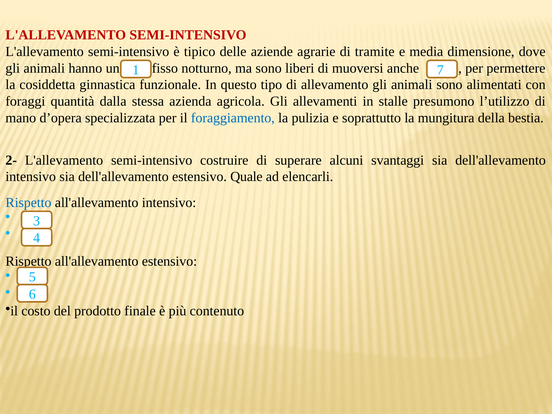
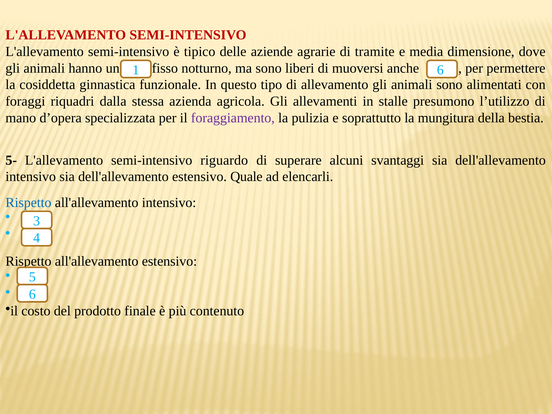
1 7: 7 -> 6 (440, 70)
quantità: quantità -> riquadri (72, 101)
foraggiamento colour: blue -> purple (233, 118)
2-: 2- -> 5- (11, 160)
costruire: costruire -> riguardo (224, 160)
